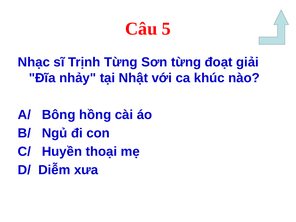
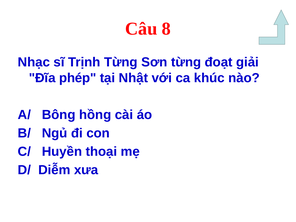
5: 5 -> 8 (166, 29)
nhảy: nhảy -> phép (78, 78)
